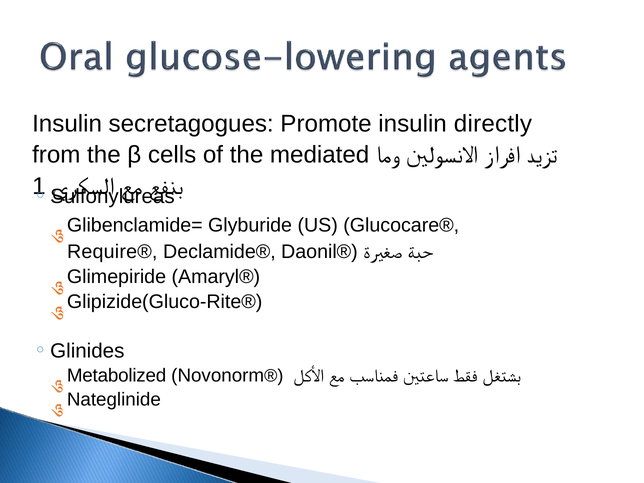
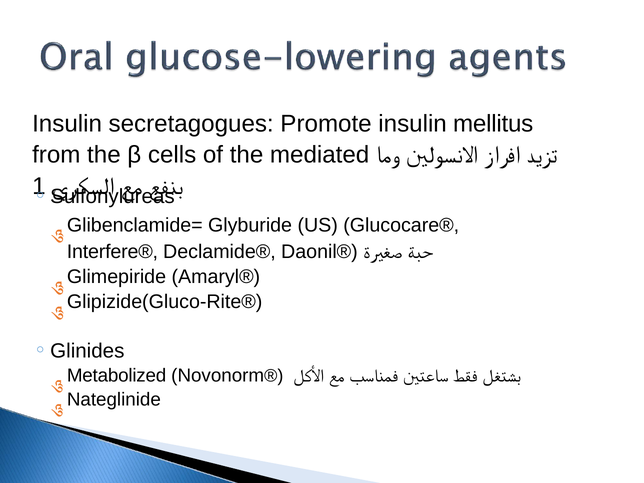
directly: directly -> mellitus (493, 124)
Require®: Require® -> Interfere® (112, 252)
